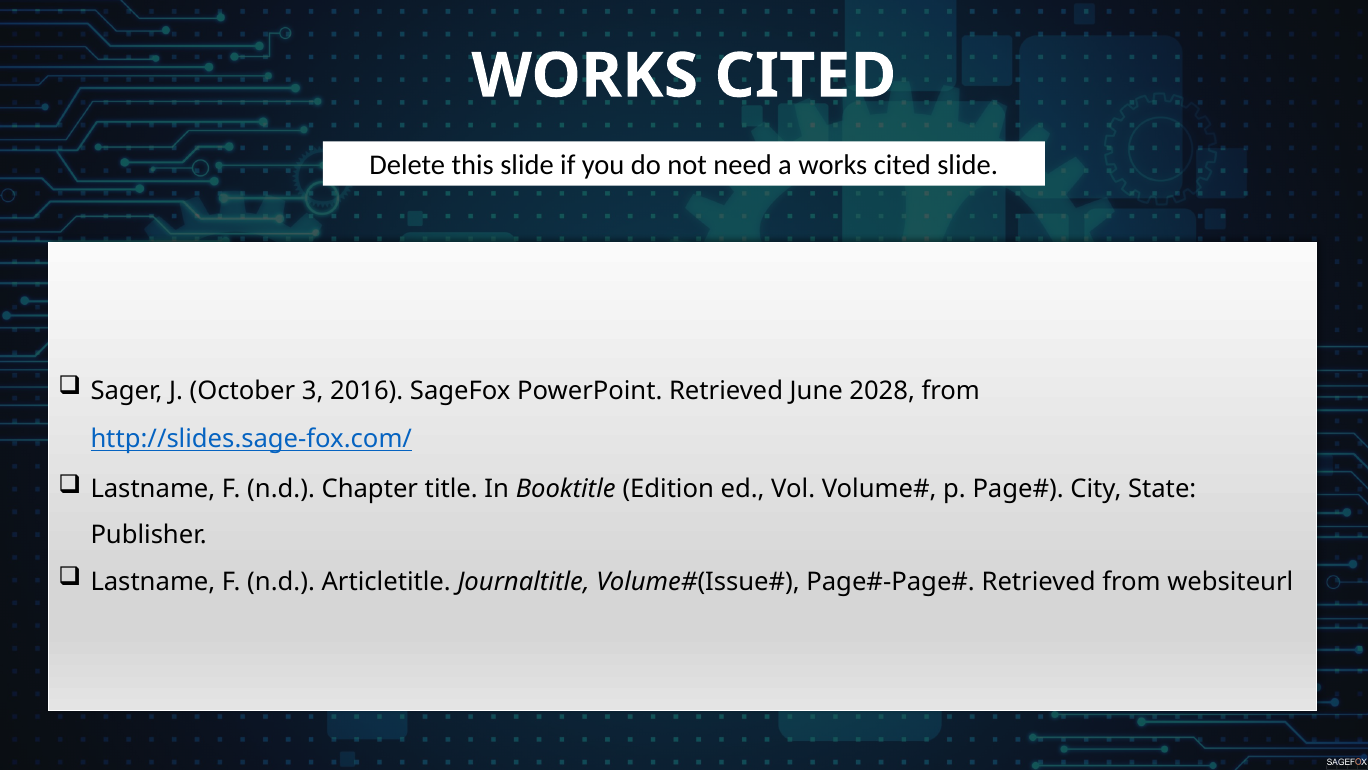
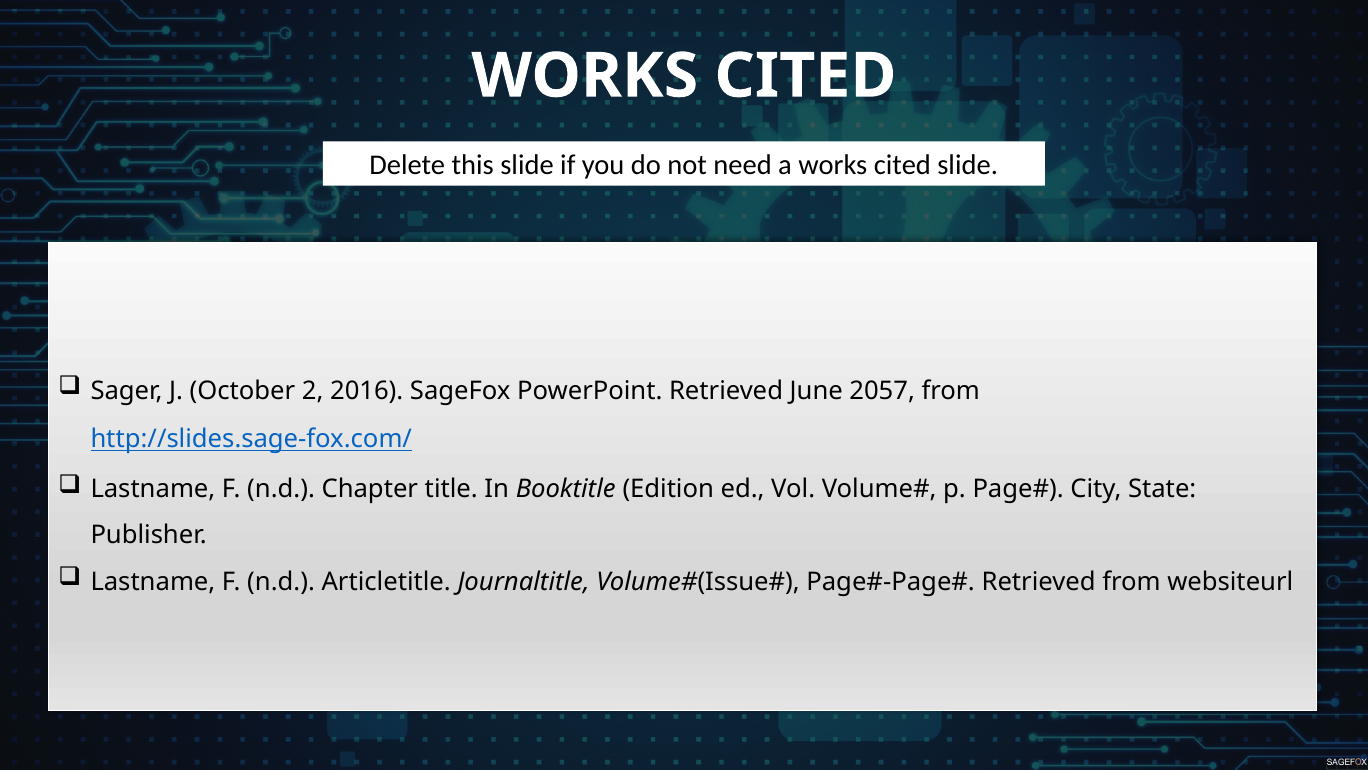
3: 3 -> 2 (313, 390)
2028: 2028 -> 2057 (882, 390)
